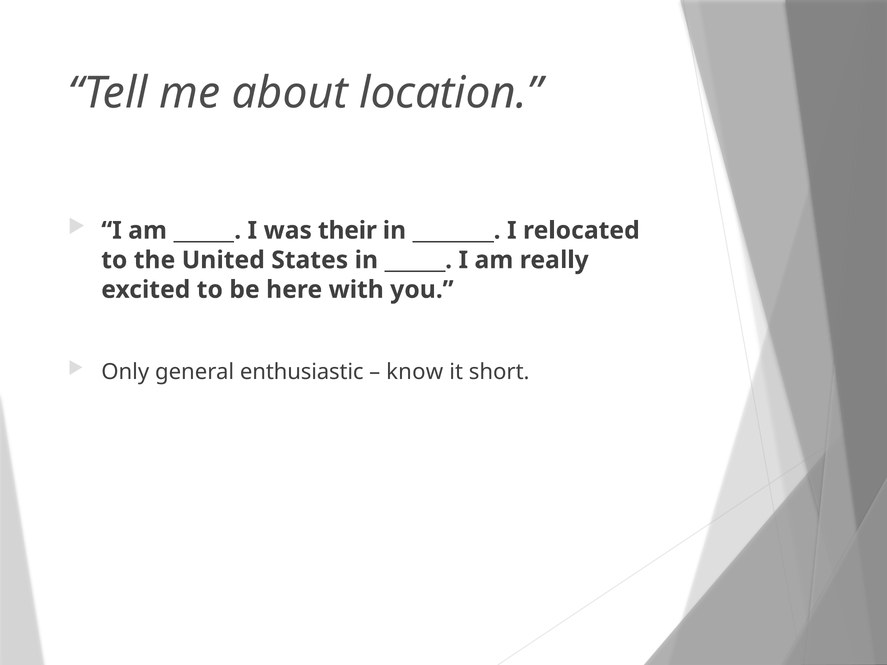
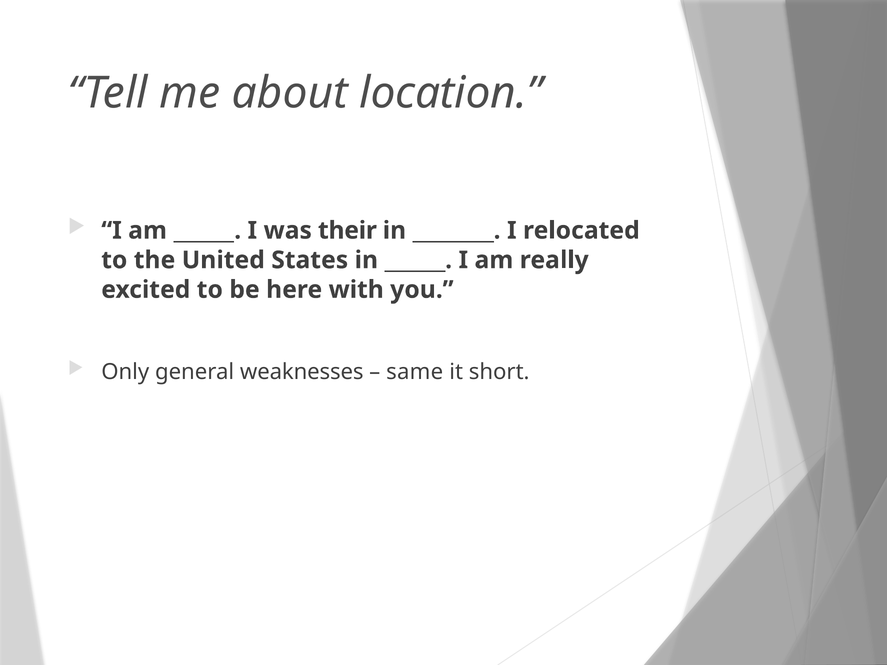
enthusiastic: enthusiastic -> weaknesses (302, 372)
know: know -> same (415, 372)
